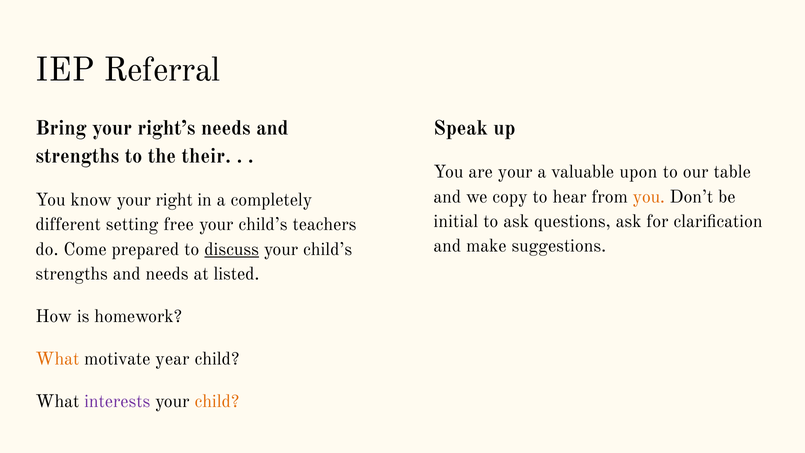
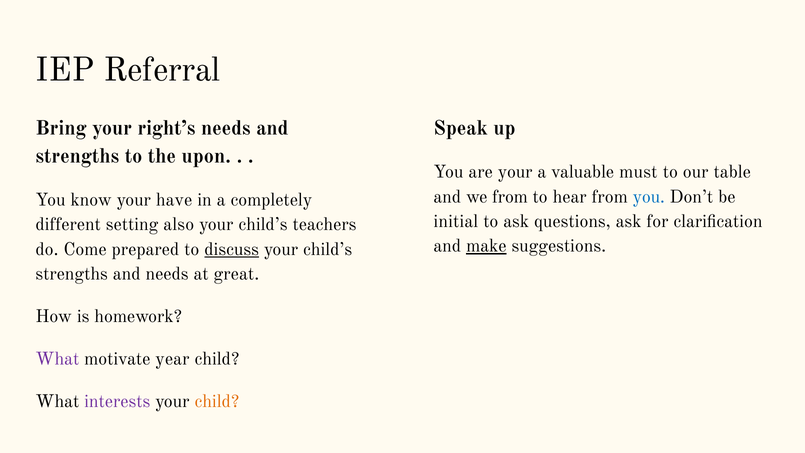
their: their -> upon (206, 156)
upon: upon -> must (638, 172)
we copy: copy -> from (510, 197)
you colour: orange -> blue (649, 197)
right: right -> have (174, 200)
free: free -> also (179, 224)
make underline: none -> present (486, 246)
listed: listed -> great (236, 274)
What colour: orange -> purple (57, 359)
